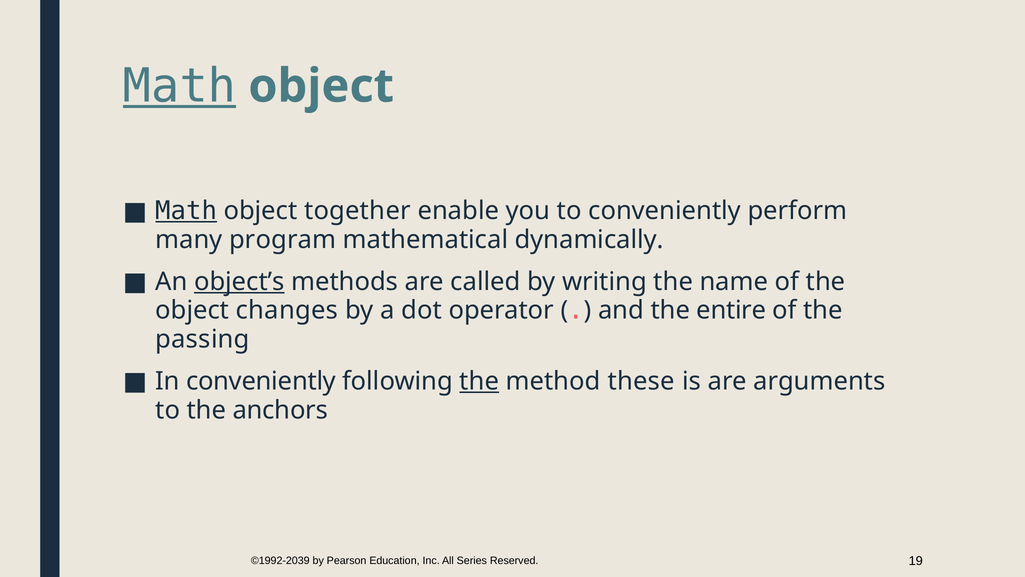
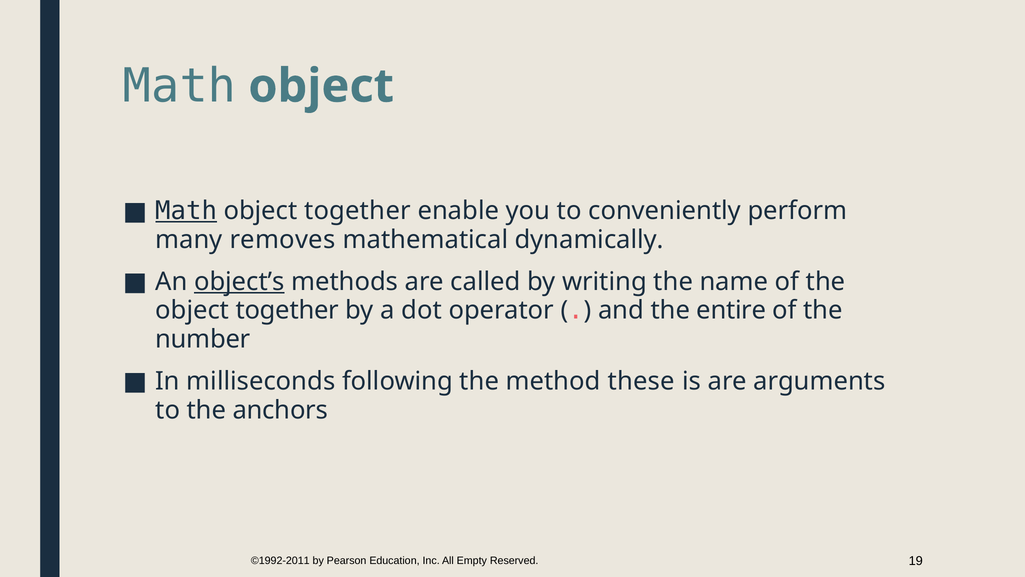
Math underline: present -> none (180, 86)
program: program -> removes (283, 240)
changes: changes -> together (287, 310)
passing: passing -> number (203, 339)
In conveniently: conveniently -> milliseconds (261, 381)
the underline: present -> none (479, 381)
©1992-2039: ©1992-2039 -> ©1992-2011 (280, 560)
Series: Series -> Empty (472, 560)
